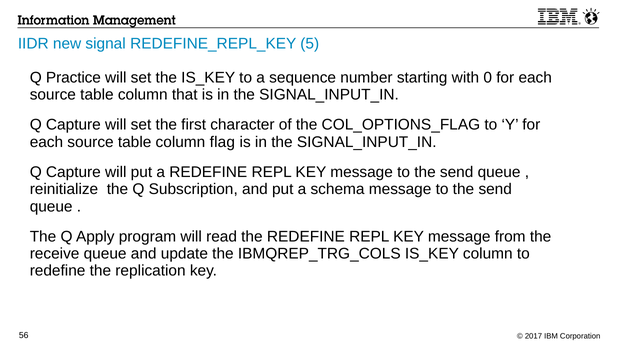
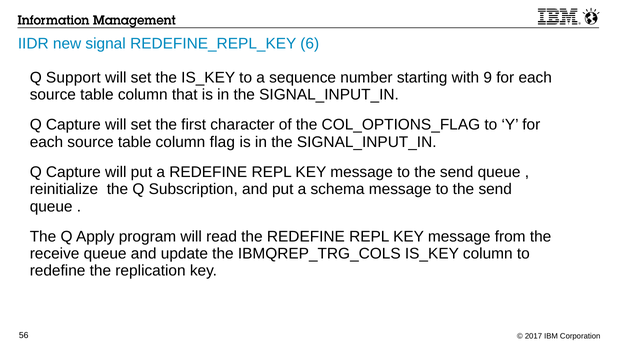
5: 5 -> 6 (310, 43)
Practice: Practice -> Support (73, 78)
0: 0 -> 9 (488, 78)
